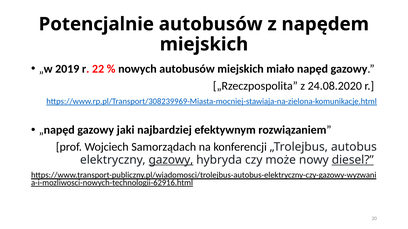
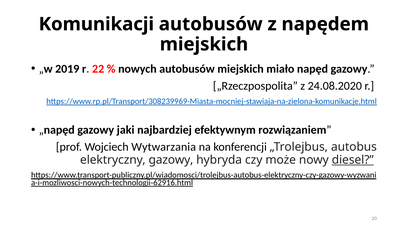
Potencjalnie: Potencjalnie -> Komunikacji (96, 24)
Samorządach: Samorządach -> Wytwarzania (164, 147)
gazowy underline: present -> none (171, 160)
